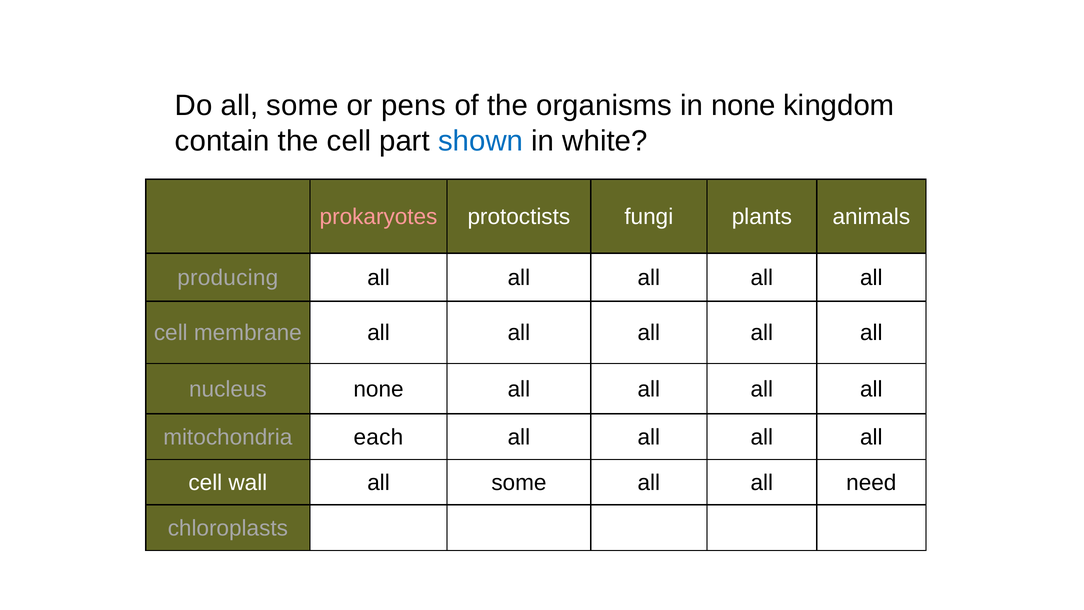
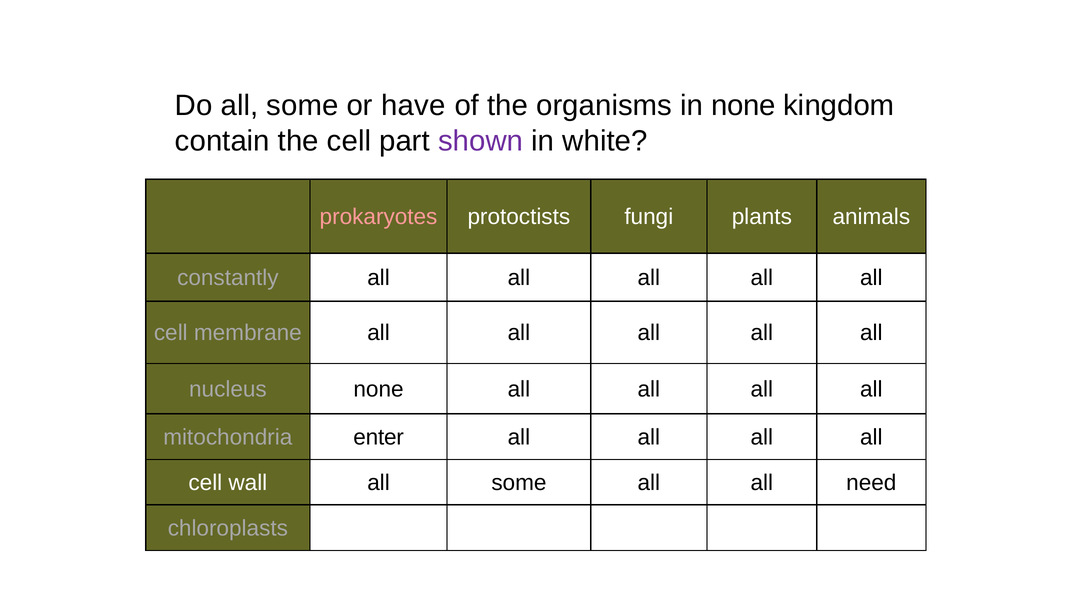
pens: pens -> have (413, 106)
shown colour: blue -> purple (481, 141)
producing: producing -> constantly (228, 277)
each: each -> enter (379, 437)
